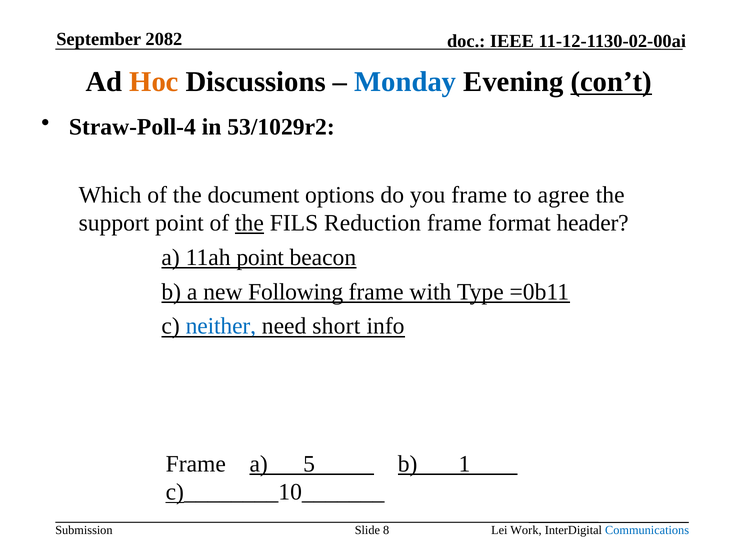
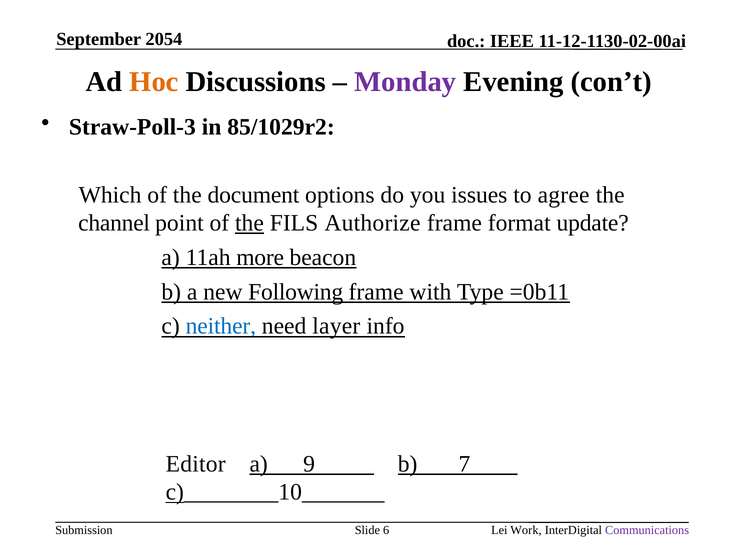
2082: 2082 -> 2054 (164, 39)
Monday colour: blue -> purple (405, 82)
con’t underline: present -> none (611, 82)
Straw-Poll-4: Straw-Poll-4 -> Straw-Poll-3 (132, 127)
53/1029r2: 53/1029r2 -> 85/1029r2 (281, 127)
you frame: frame -> issues (479, 195)
support: support -> channel (114, 223)
Reduction: Reduction -> Authorize (372, 223)
header: header -> update (593, 223)
11ah point: point -> more (260, 258)
short: short -> layer (336, 326)
Frame: Frame -> Editor (196, 464)
5: 5 -> 9 (309, 464)
1: 1 -> 7 (464, 464)
8: 8 -> 6 (386, 531)
Communications colour: blue -> purple (647, 531)
